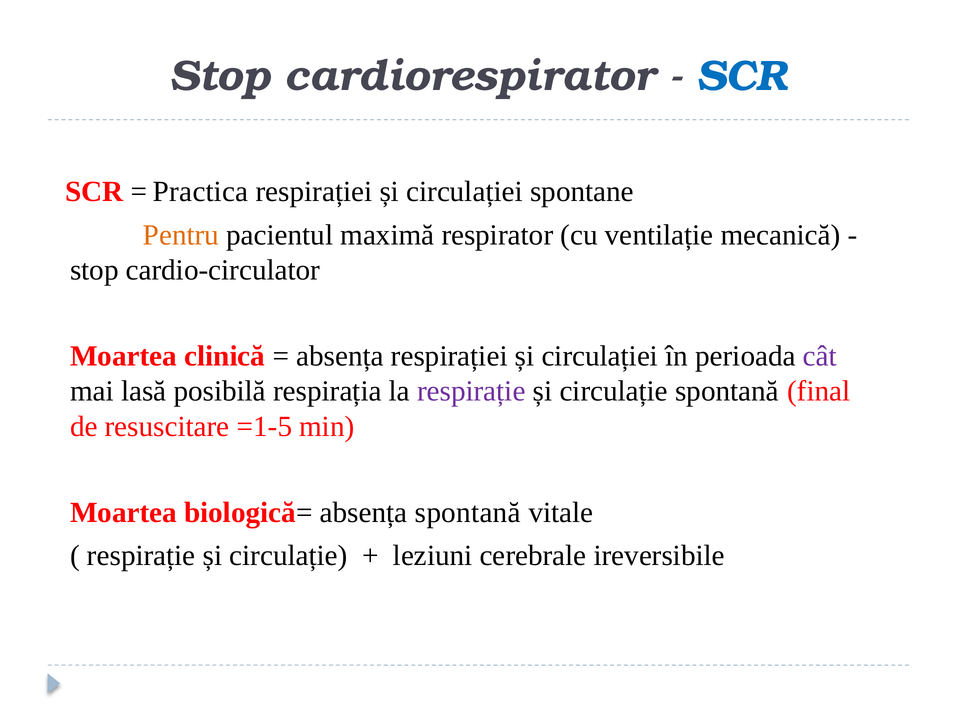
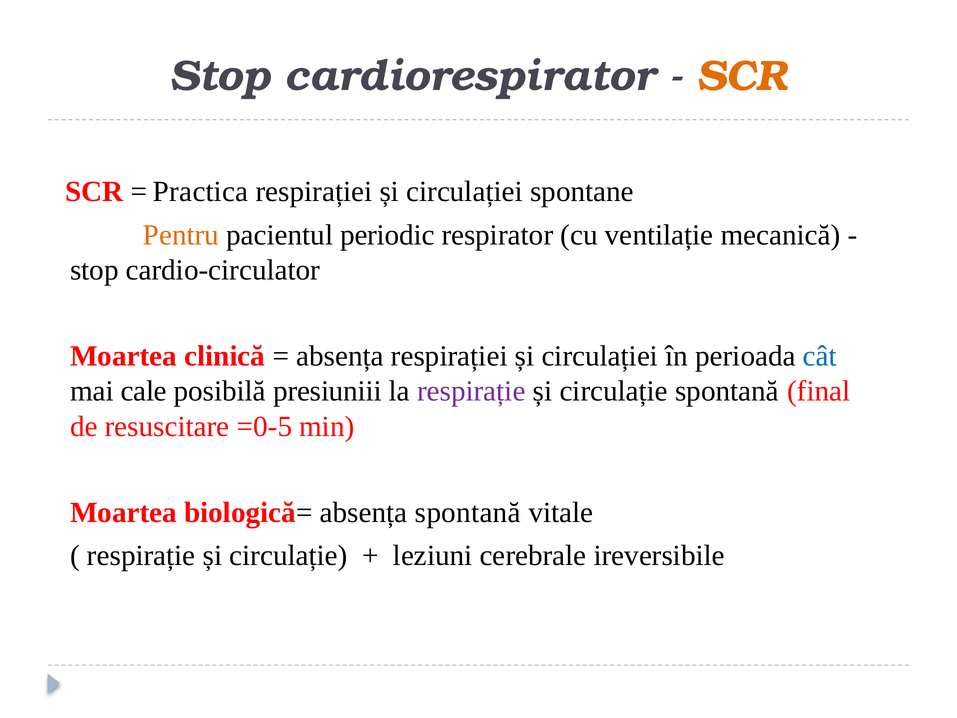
SCR colour: blue -> orange (742, 76)
maximă: maximă -> periodic (387, 235)
cât colour: purple -> blue (820, 356)
lasă: lasă -> cale (144, 391)
respirația: respirația -> presiuniii (327, 391)
=1-5: =1-5 -> =0-5 (264, 426)
